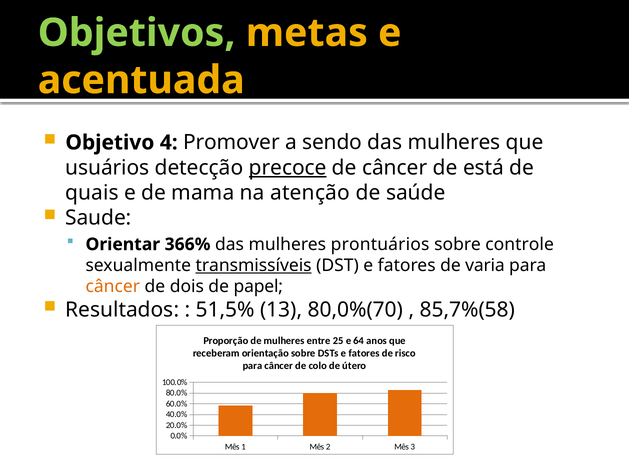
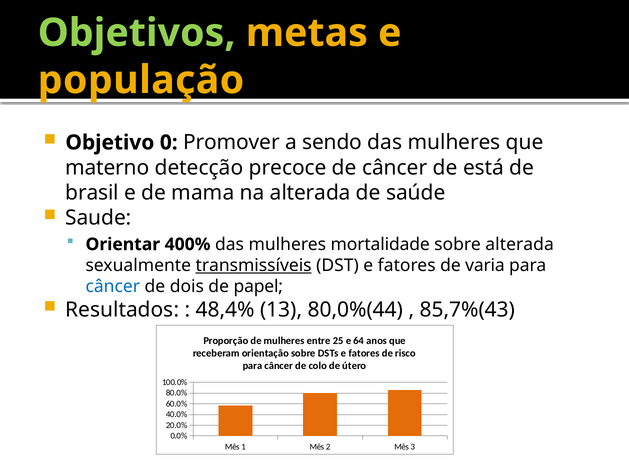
acentuada: acentuada -> população (141, 80)
4: 4 -> 0 (169, 142)
usuários: usuários -> materno (107, 168)
precoce underline: present -> none (288, 168)
quais: quais -> brasil (92, 193)
na atenção: atenção -> alterada (310, 193)
366%: 366% -> 400% (188, 244)
prontuários: prontuários -> mortalidade (380, 244)
sobre controle: controle -> alterada (520, 244)
câncer colour: orange -> blue (113, 286)
51,5%: 51,5% -> 48,4% (225, 310)
80,0%(70: 80,0%(70 -> 80,0%(44 (355, 310)
85,7%(58: 85,7%(58 -> 85,7%(43 (467, 310)
